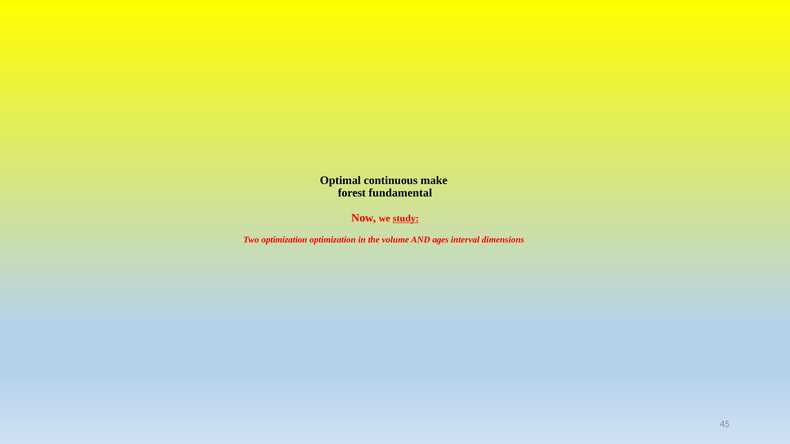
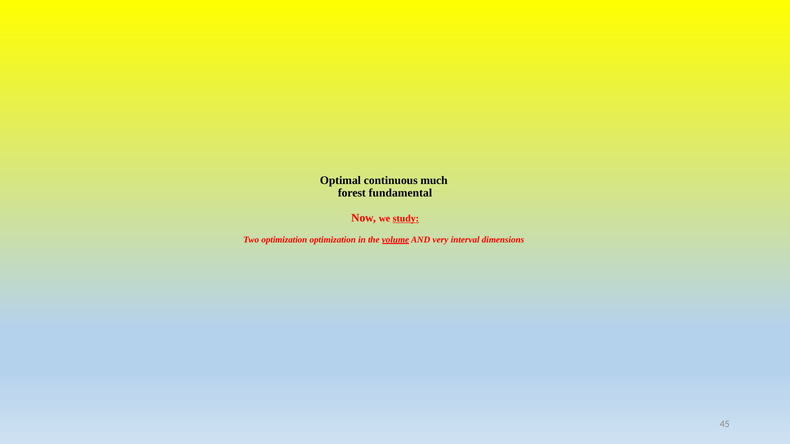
make: make -> much (434, 181)
volume underline: none -> present (395, 240)
ages: ages -> very (440, 240)
